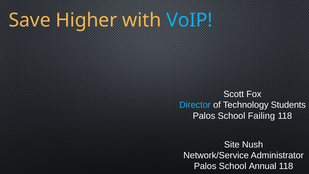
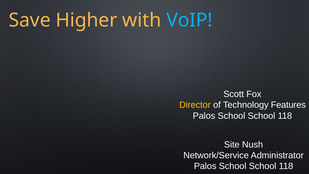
Director colour: light blue -> yellow (195, 105)
Students: Students -> Features (288, 105)
Failing: Failing -> School (261, 116)
Annual: Annual -> School (263, 166)
